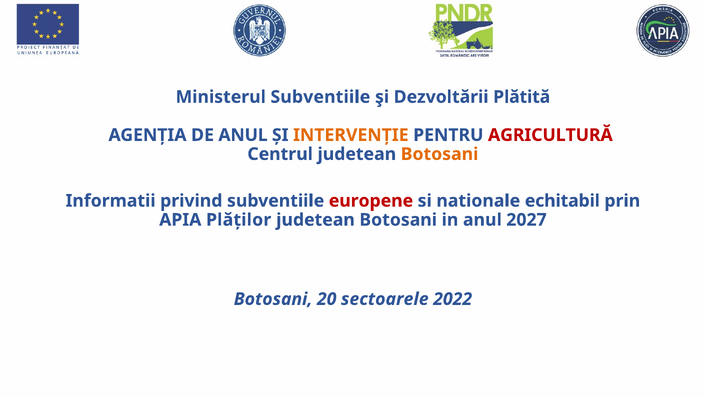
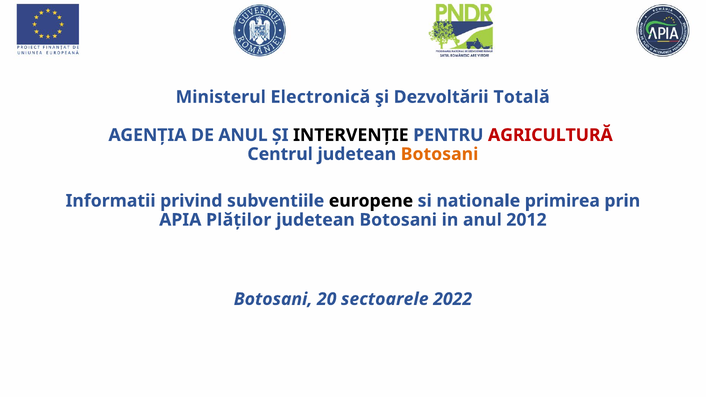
Ministerul Subventiile: Subventiile -> Electronică (320, 97)
Plătită: Plătită -> Totală (522, 97)
INTERVENȚIE colour: orange -> black (351, 135)
europene colour: red -> black (371, 201)
echitabil: echitabil -> primirea (562, 201)
2027: 2027 -> 2012 (526, 220)
